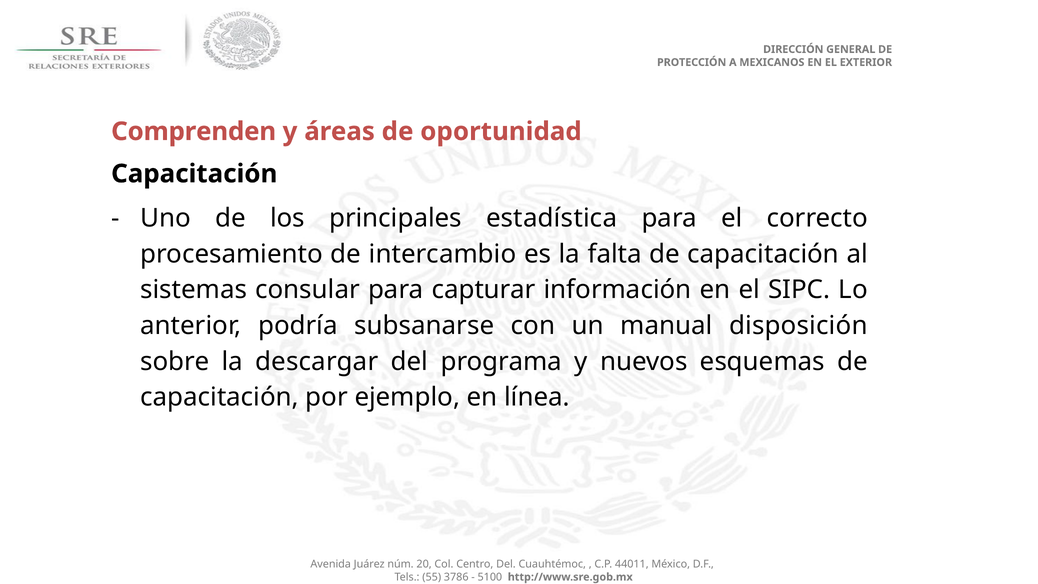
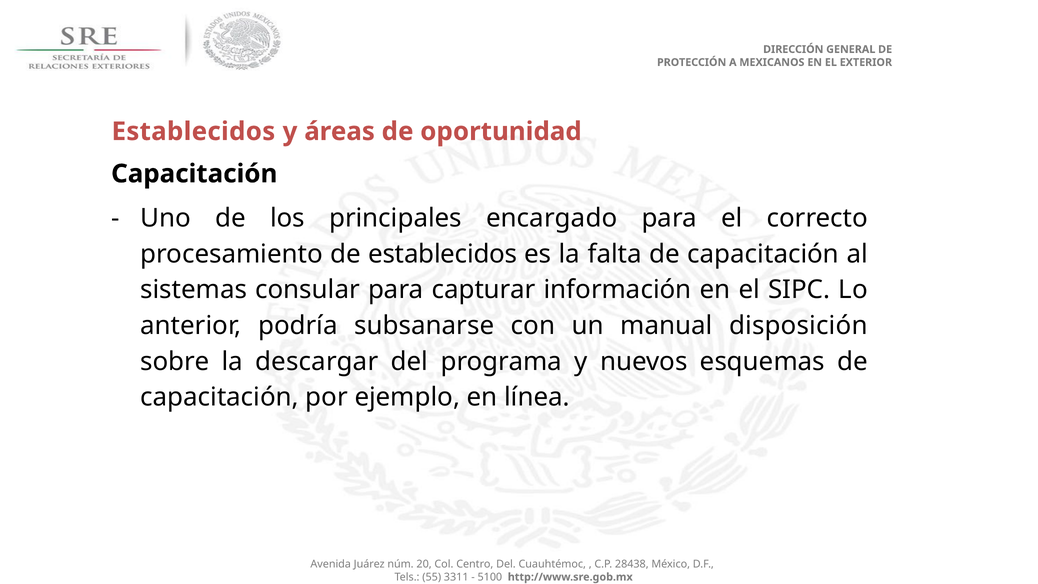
Comprenden: Comprenden -> Establecidos (193, 131)
estadística: estadística -> encargado (552, 218)
de intercambio: intercambio -> establecidos (443, 254)
44011: 44011 -> 28438 (632, 564)
3786: 3786 -> 3311 (456, 577)
